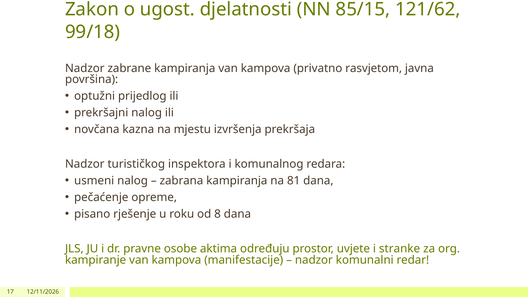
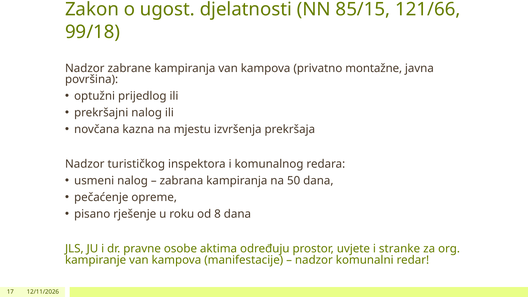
121/62: 121/62 -> 121/66 (428, 9)
rasvjetom: rasvjetom -> montažne (374, 68)
81: 81 -> 50 (294, 181)
